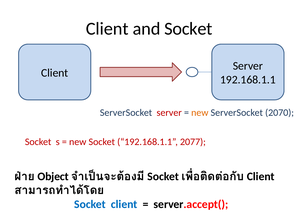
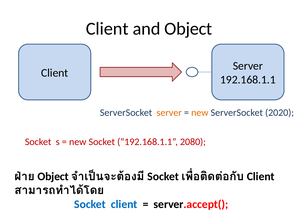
and Socket: Socket -> Object (188, 29)
server colour: red -> orange (169, 113)
2070: 2070 -> 2020 (280, 113)
2077: 2077 -> 2080 (193, 142)
